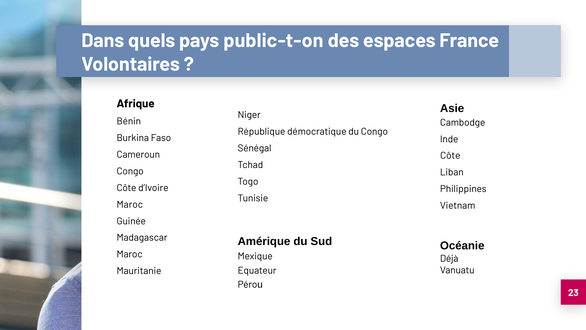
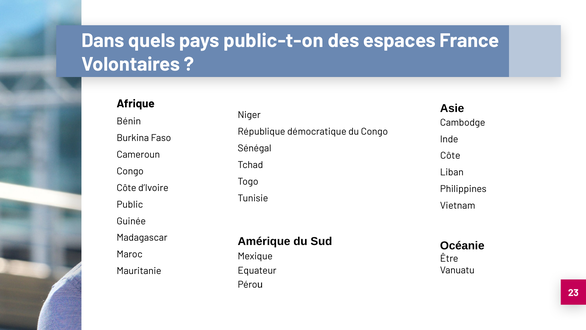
Maroc: Maroc -> Public (130, 204)
Déjà: Déjà -> Être (449, 258)
